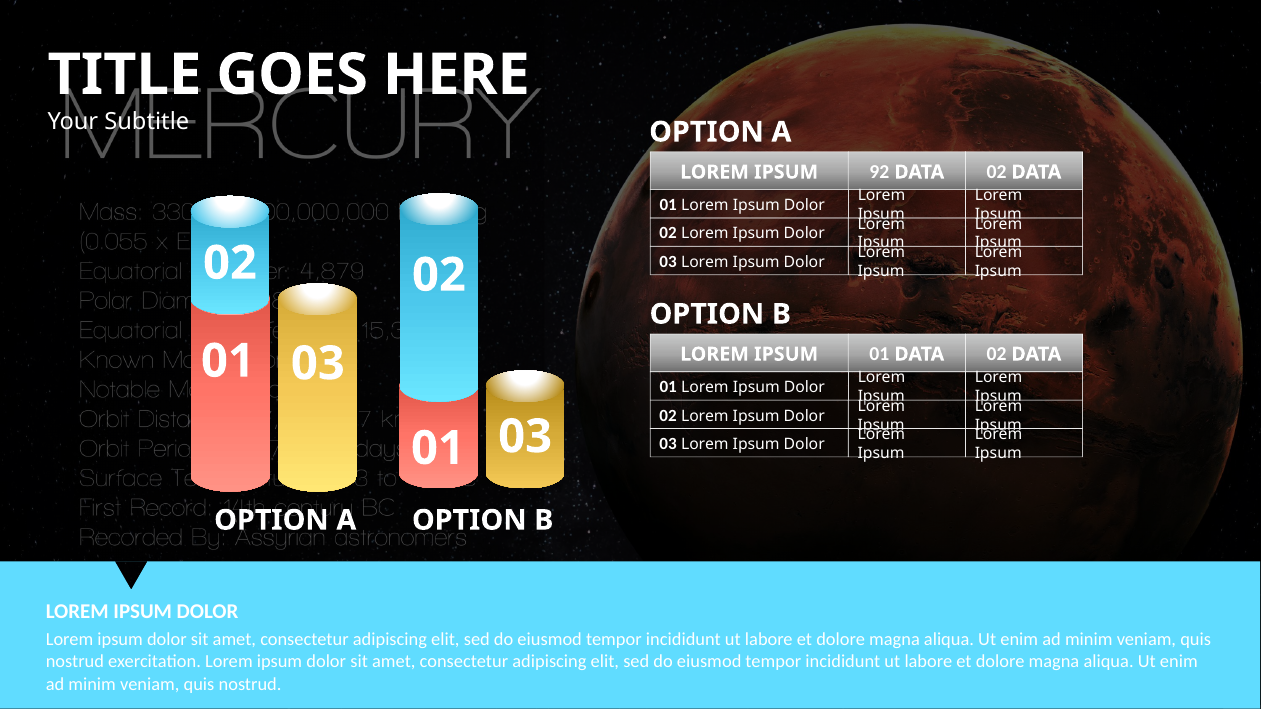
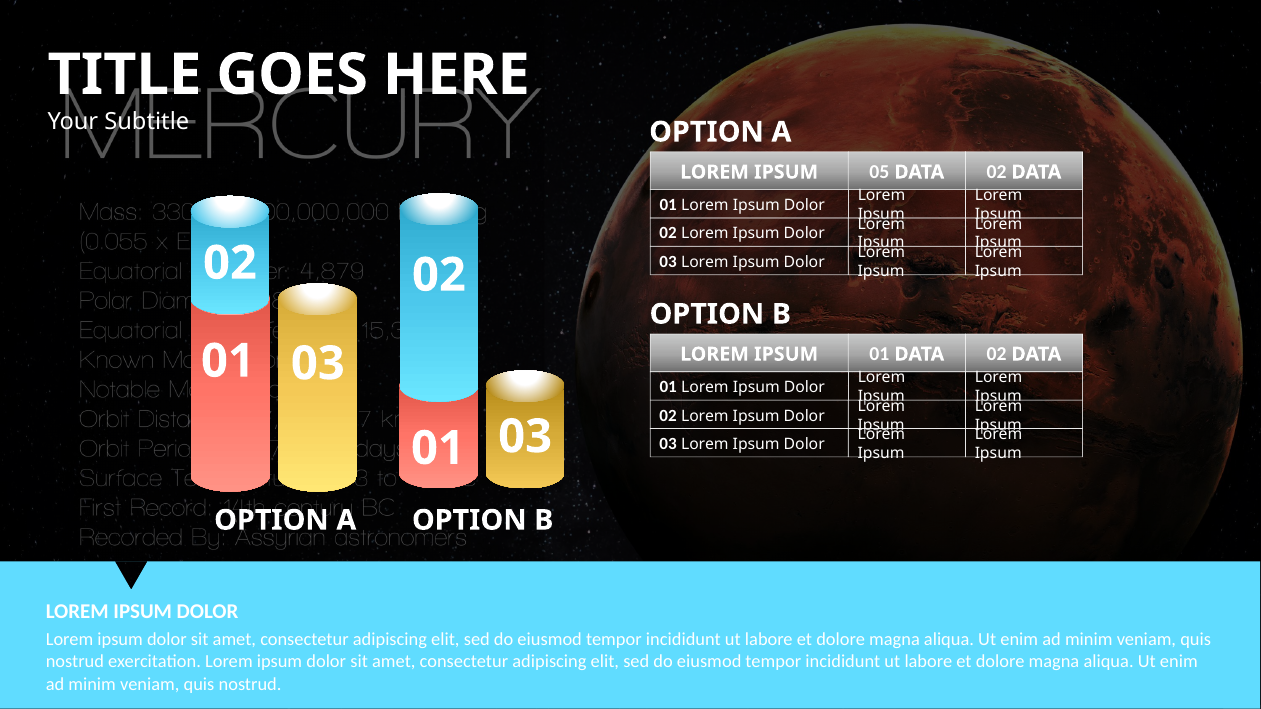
92: 92 -> 05 (879, 172)
